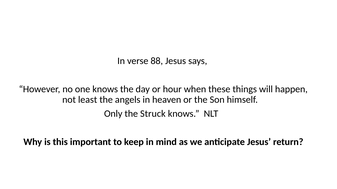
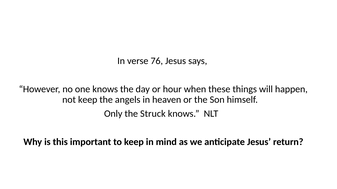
88: 88 -> 76 (157, 61)
not least: least -> keep (88, 100)
